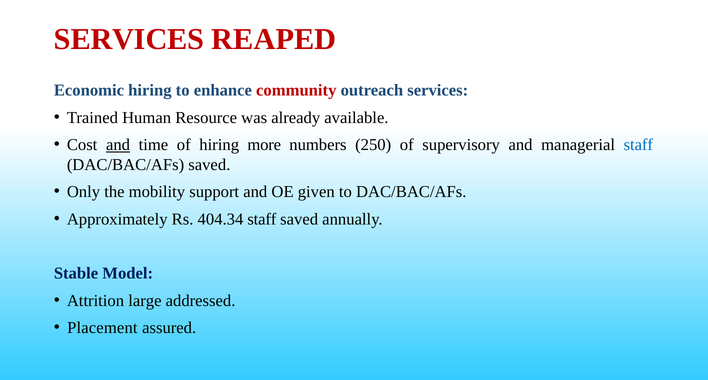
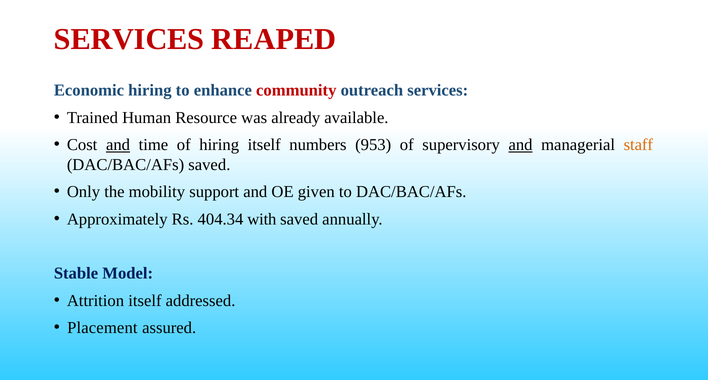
hiring more: more -> itself (264, 145)
250: 250 -> 953 (373, 145)
and underline: none -> present (521, 145)
staff colour: blue -> orange (638, 145)
404.34 staff: staff -> with (262, 219)
Attrition large: large -> itself (145, 301)
